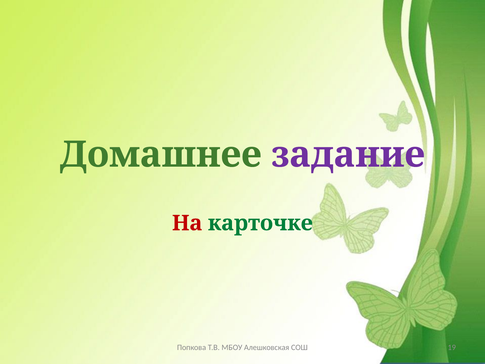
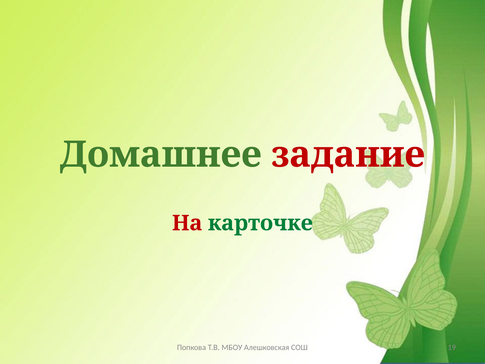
задание colour: purple -> red (348, 155)
